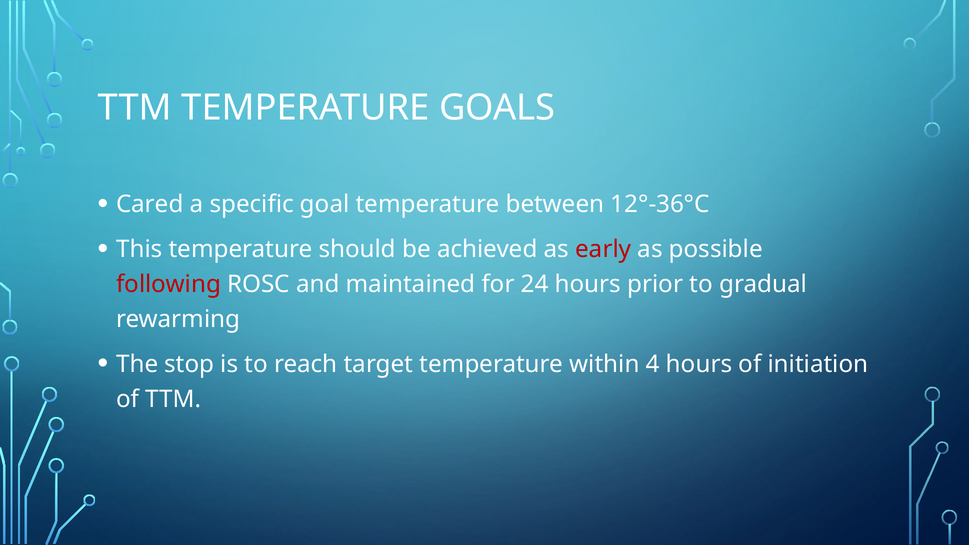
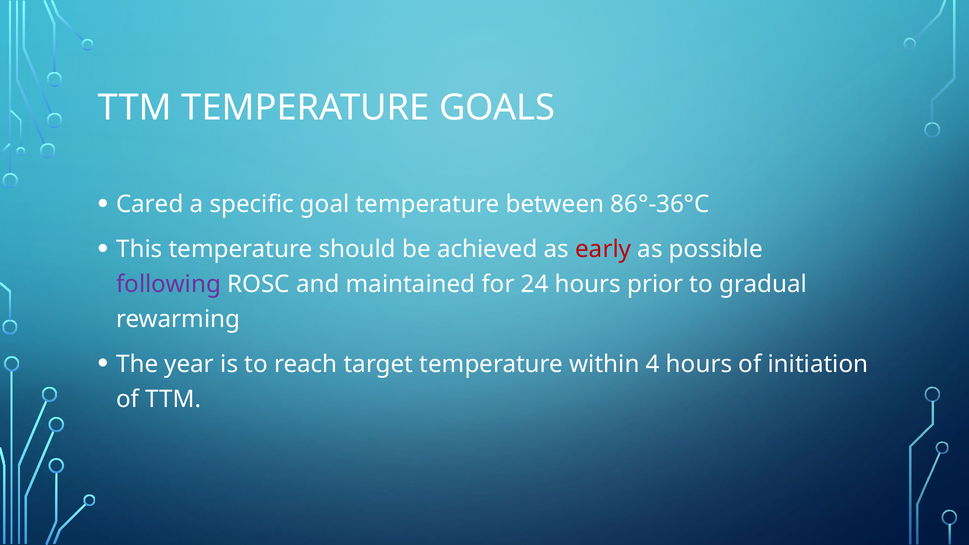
12°-36°C: 12°-36°C -> 86°-36°C (660, 204)
following colour: red -> purple (169, 284)
stop: stop -> year (189, 364)
